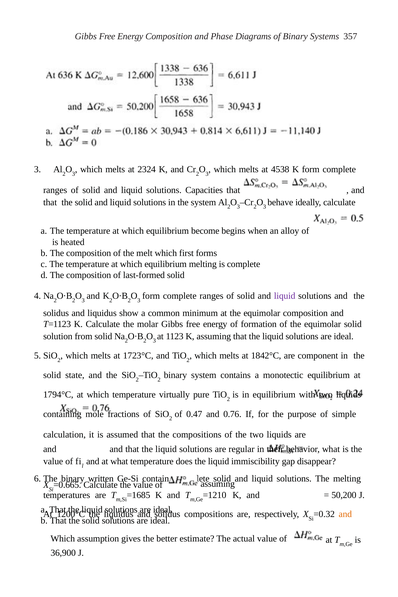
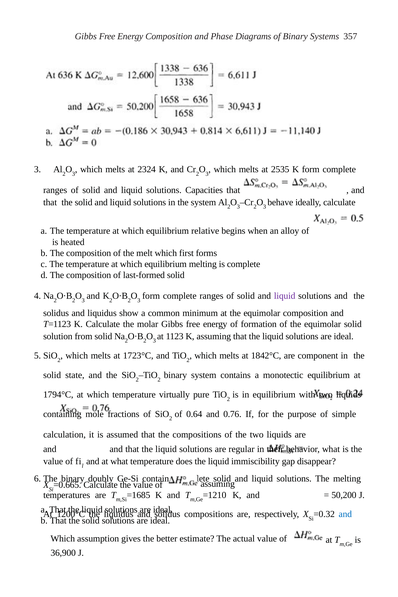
4538: 4538 -> 2535 (280, 169)
become: become -> relative (205, 231)
0.47: 0.47 -> 0.64 (194, 414)
written: written -> doubly (101, 479)
and colour: orange -> blue (345, 514)
